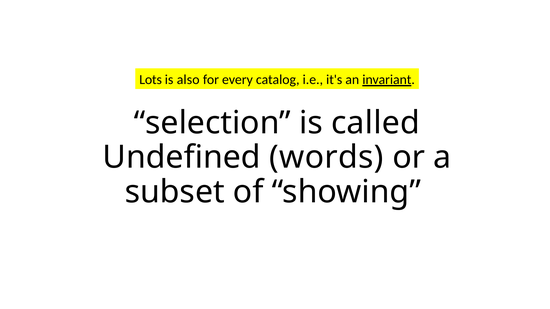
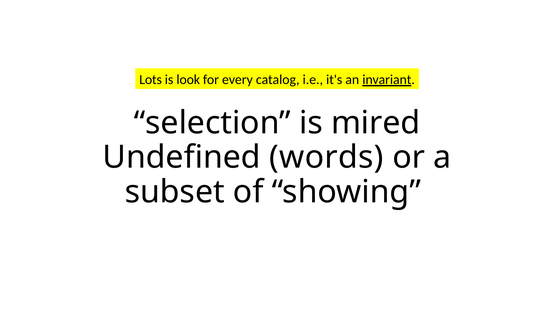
also: also -> look (188, 80)
called: called -> mired (376, 123)
